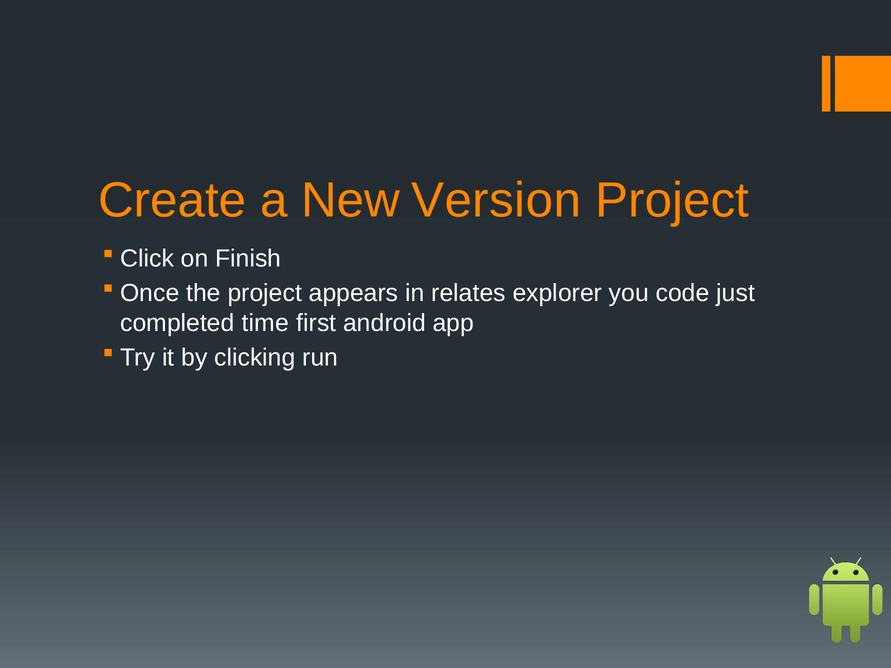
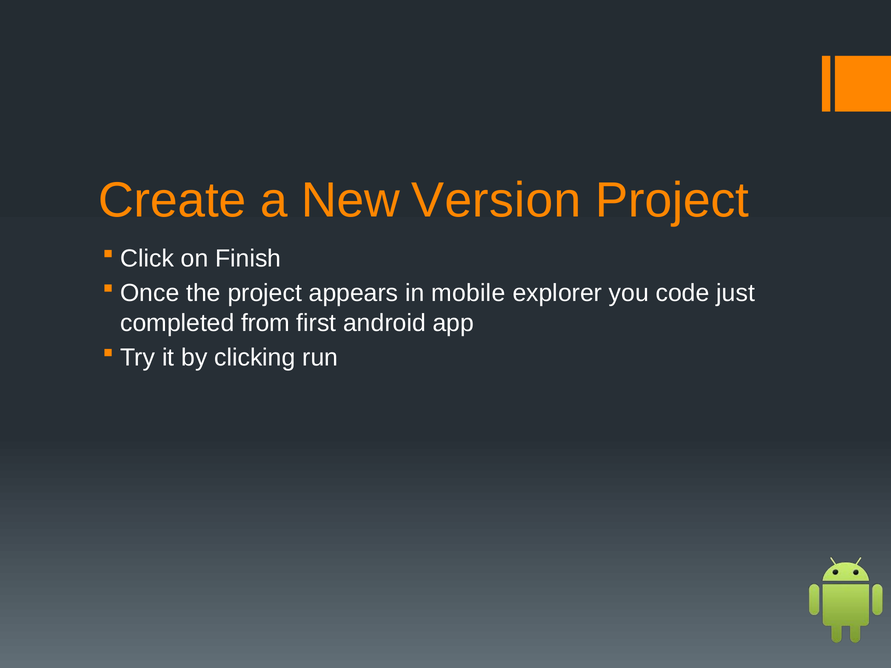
relates: relates -> mobile (468, 293)
time: time -> from (266, 323)
